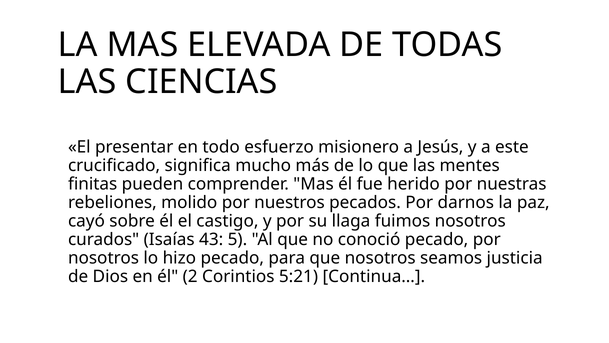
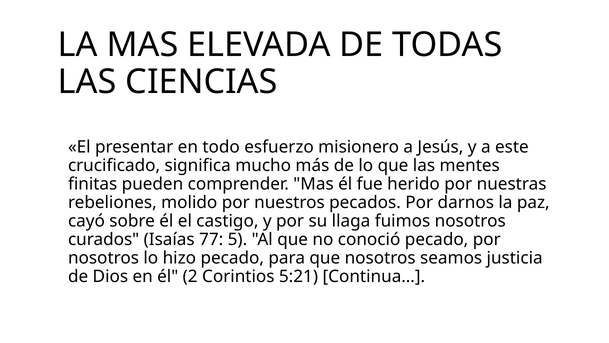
43: 43 -> 77 (211, 239)
